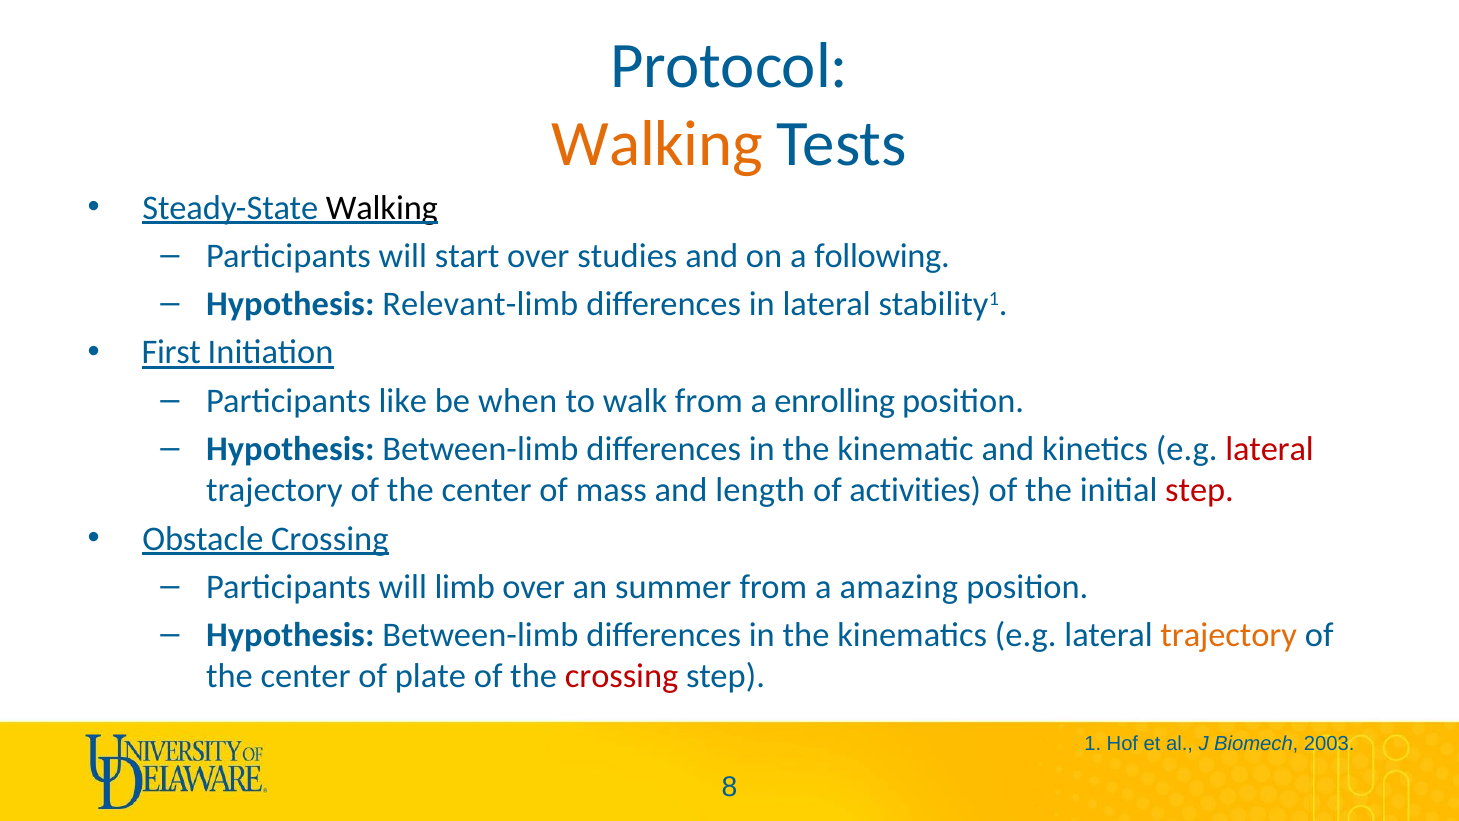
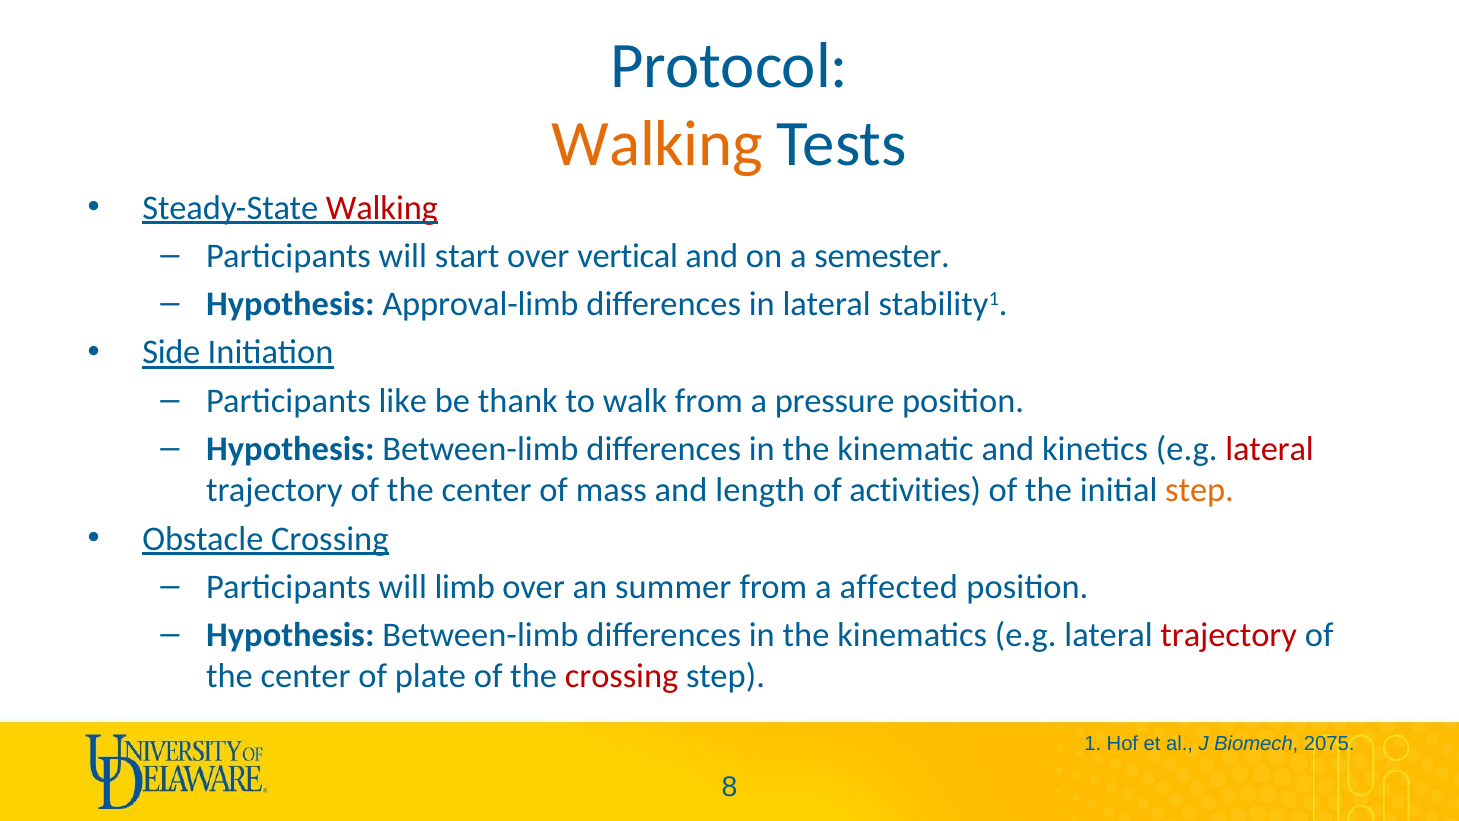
Walking colour: black -> red (382, 208)
studies: studies -> vertical (628, 256)
following: following -> semester (882, 256)
Relevant-limb: Relevant-limb -> Approval-limb (480, 304)
First: First -> Side (171, 352)
when: when -> thank (518, 401)
enrolling: enrolling -> pressure (835, 401)
step colour: red -> orange (1199, 490)
amazing: amazing -> affected (899, 587)
trajectory colour: orange -> red (1229, 635)
2003: 2003 -> 2075 (1329, 743)
